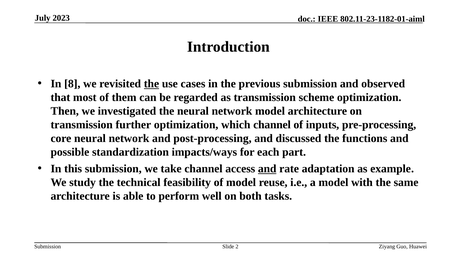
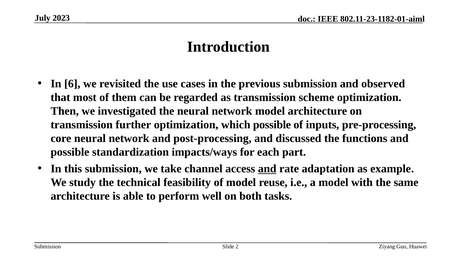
8: 8 -> 6 (72, 84)
the underline: present -> none (151, 84)
which channel: channel -> possible (272, 125)
